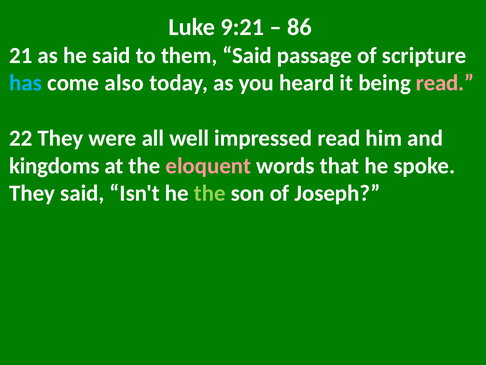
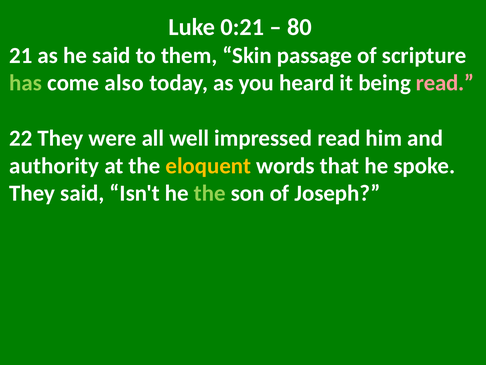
9:21: 9:21 -> 0:21 (242, 27)
86: 86 -> 80 (299, 27)
them Said: Said -> Skin (247, 55)
has colour: light blue -> light green (26, 83)
kingdoms: kingdoms -> authority (54, 166)
eloquent colour: pink -> yellow (208, 166)
